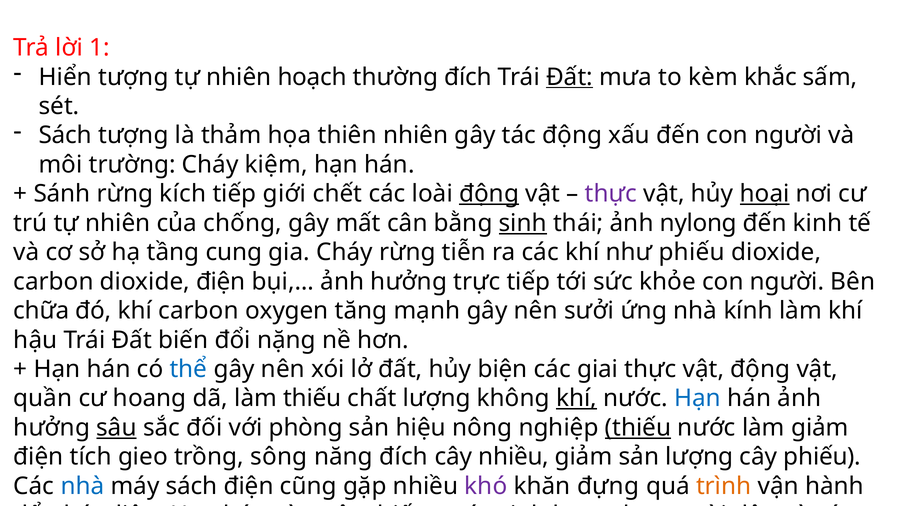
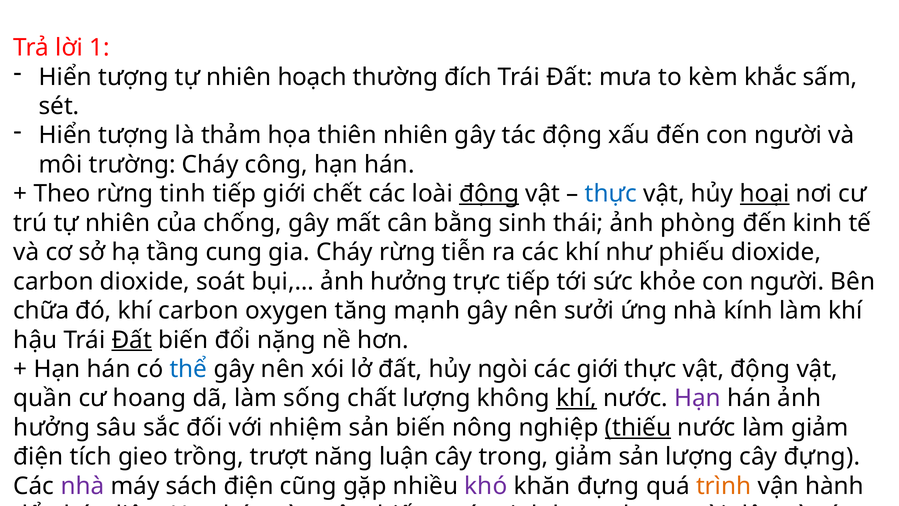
Đất underline: present -> none (569, 77)
Sách: Sách -> Hiển (65, 135)
Cháy kiệm: kiệm -> công (276, 165)
Sánh: Sánh -> Theo (62, 194)
kích: kích -> tinh (183, 194)
thực colour: purple -> blue (611, 194)
sinh underline: present -> none (523, 223)
nylong: nylong -> phòng (698, 223)
dioxide điện: điện -> soát (221, 281)
Đất underline: none -> present (132, 340)
biện: biện -> ngòi (503, 369)
các giai: giai -> giới (598, 369)
làm thiếu: thiếu -> sống (312, 398)
Hạn colour: blue -> purple (698, 398)
sâu underline: present -> none (117, 427)
phòng: phòng -> nhiệm (306, 427)
sản hiệu: hiệu -> biến (421, 427)
sông: sông -> trượt (279, 457)
năng đích: đích -> luận (404, 457)
cây nhiều: nhiều -> trong (514, 457)
cây phiếu: phiếu -> đựng (822, 457)
nhà colour: blue -> purple (82, 486)
